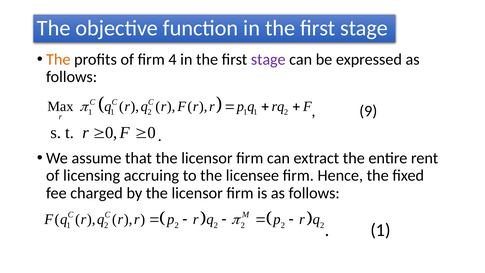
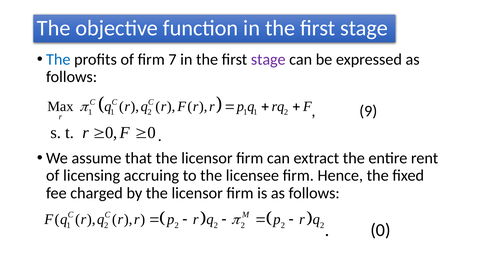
The colour: orange -> blue (58, 59)
4: 4 -> 7 (172, 59)
1: 1 -> 0 (380, 230)
